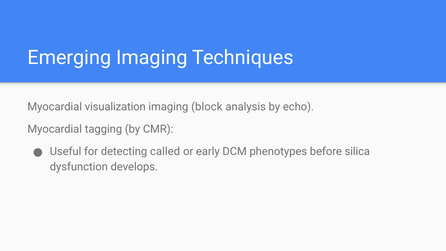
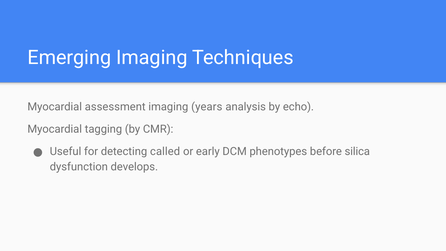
visualization: visualization -> assessment (115, 107)
block: block -> years (207, 107)
